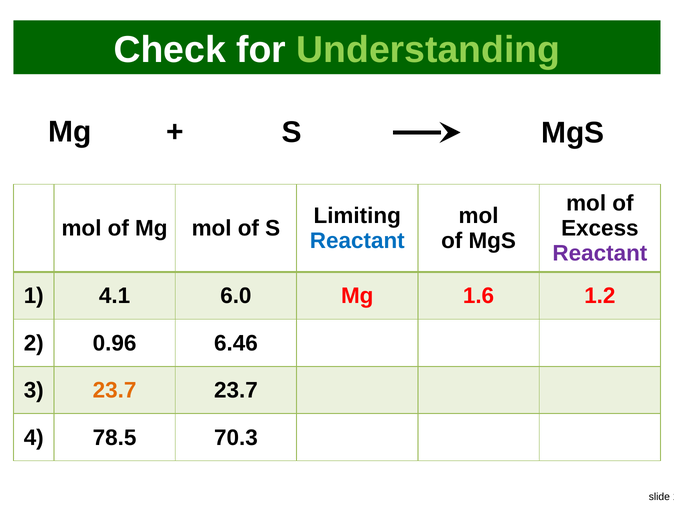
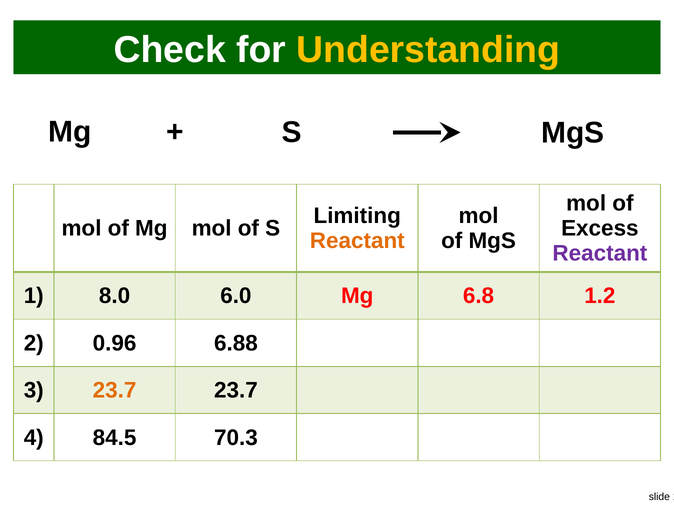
Understanding colour: light green -> yellow (428, 50)
Reactant colour: blue -> orange (357, 241)
4.1: 4.1 -> 8.0 (115, 296)
1.6: 1.6 -> 6.8 (479, 296)
6.46: 6.46 -> 6.88 (236, 343)
78.5: 78.5 -> 84.5 (115, 437)
